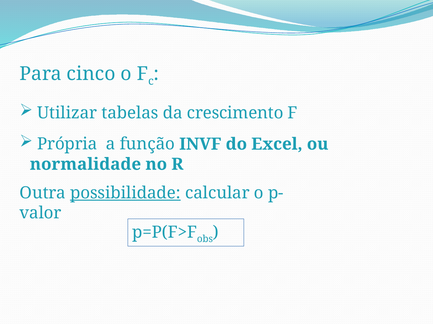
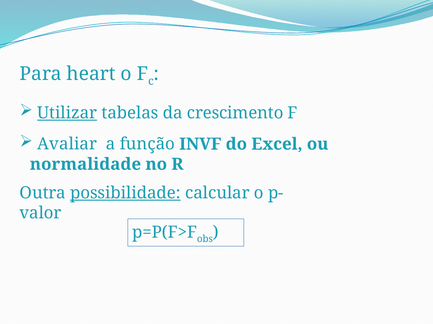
cinco: cinco -> heart (91, 74)
Utilizar underline: none -> present (67, 113)
Própria: Própria -> Avaliar (67, 144)
